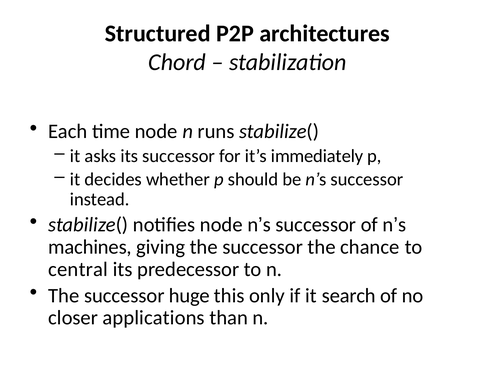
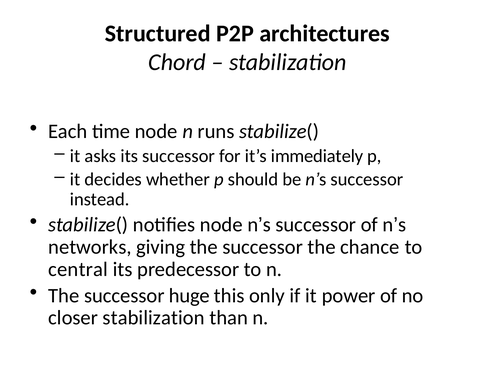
machines: machines -> networks (90, 247)
search: search -> power (349, 296)
closer applications: applications -> stabilization (154, 318)
